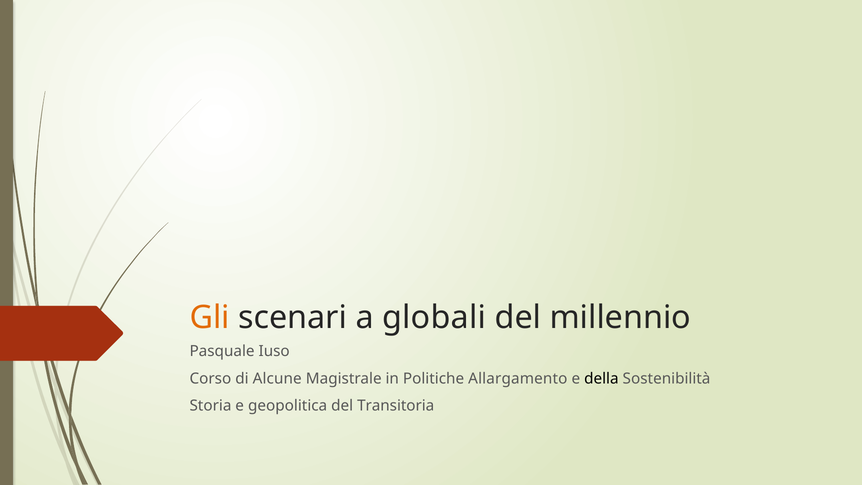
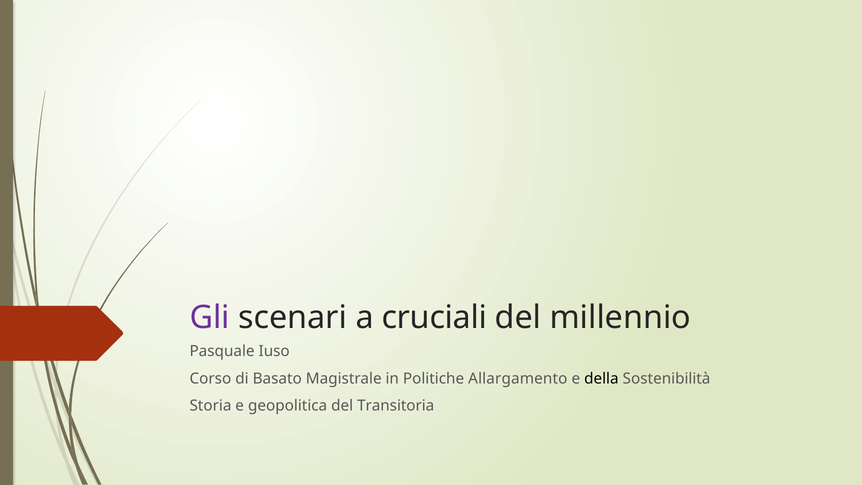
Gli colour: orange -> purple (210, 317)
globali: globali -> cruciali (434, 317)
Alcune: Alcune -> Basato (277, 379)
